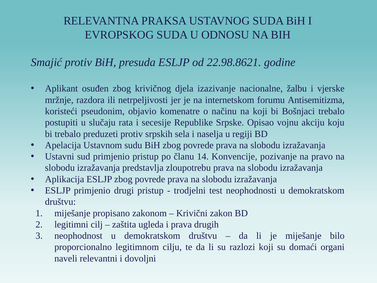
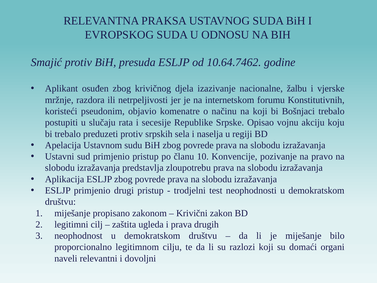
22.98.8621: 22.98.8621 -> 10.64.7462 (234, 62)
Antisemitizma: Antisemitizma -> Konstitutivnih (316, 100)
14: 14 -> 10 (203, 156)
